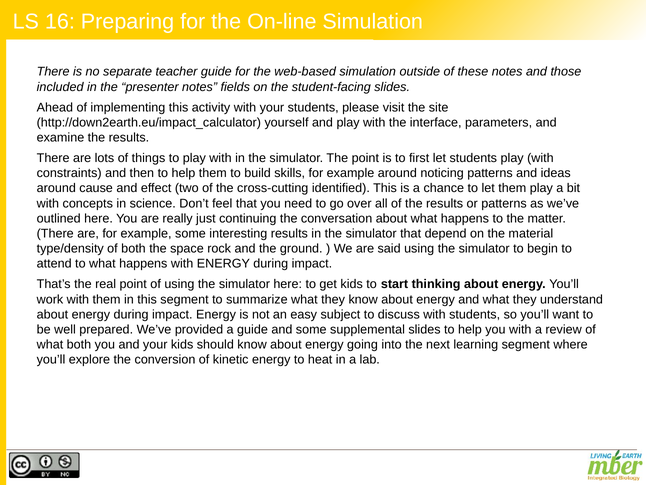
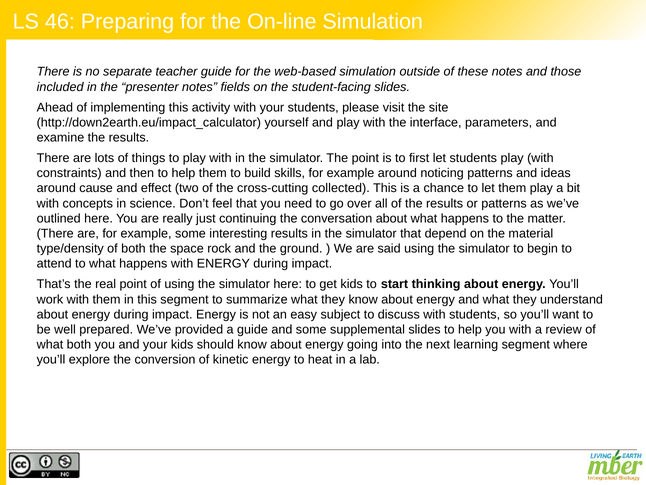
16: 16 -> 46 (60, 21)
identified: identified -> collected (341, 188)
